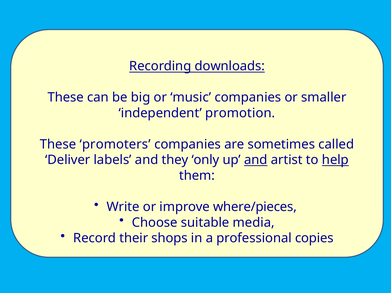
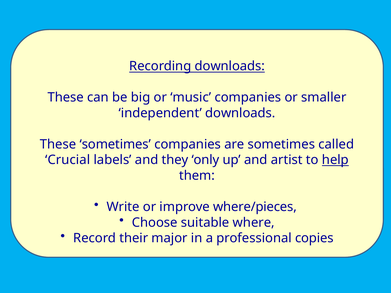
independent promotion: promotion -> downloads (240, 113)
These promoters: promoters -> sometimes (115, 144)
Deliver: Deliver -> Crucial (68, 160)
and underline: present -> none (256, 160)
media: media -> where (254, 223)
shops: shops -> major (170, 238)
